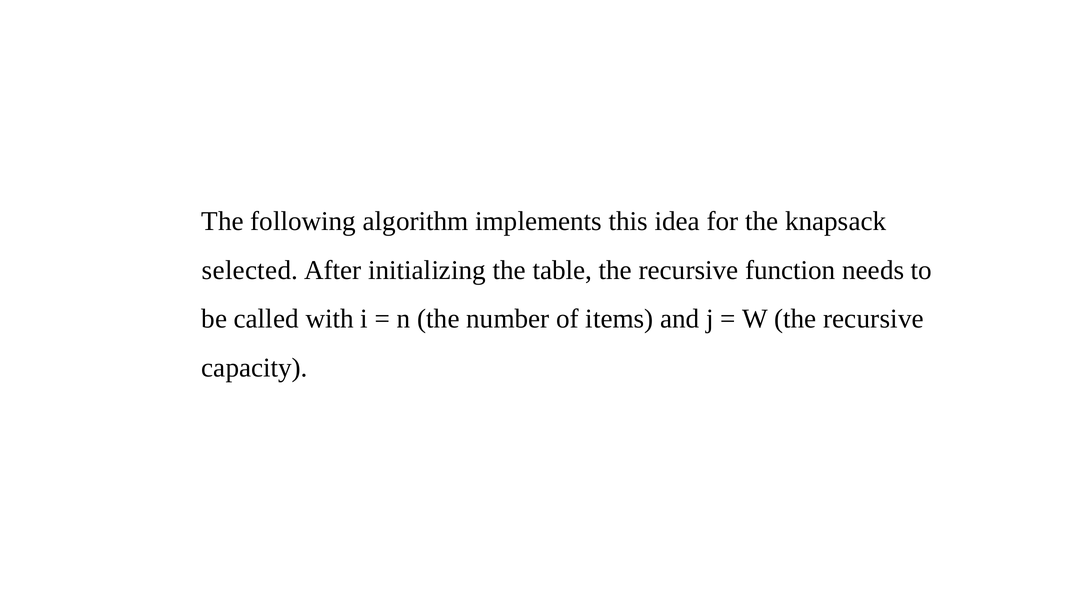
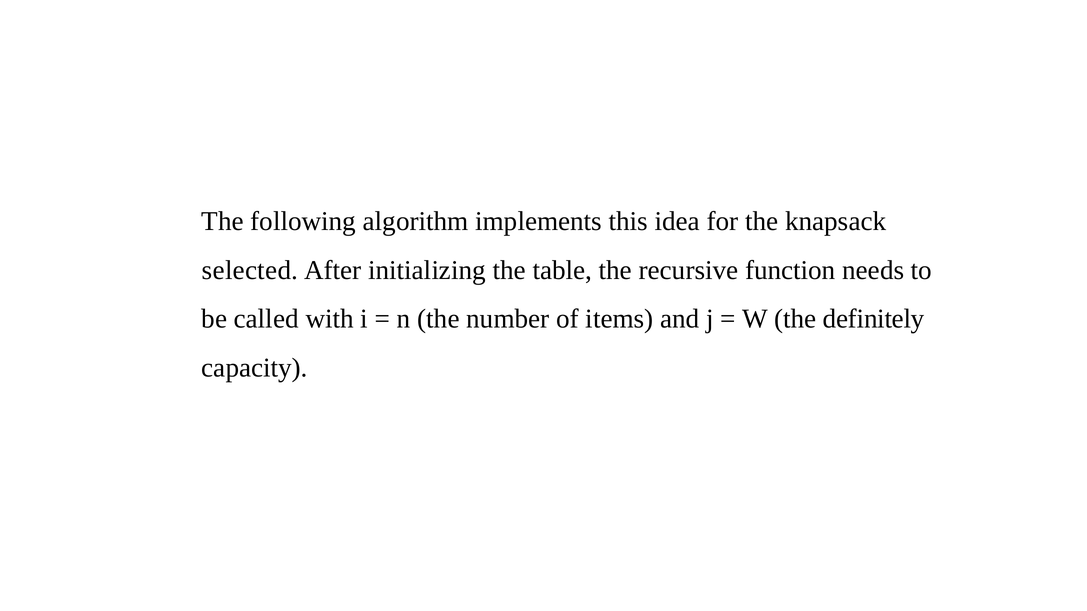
W the recursive: recursive -> definitely (874, 319)
